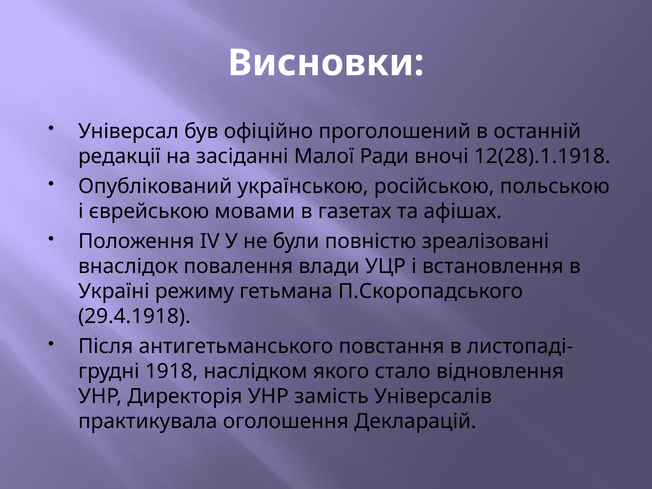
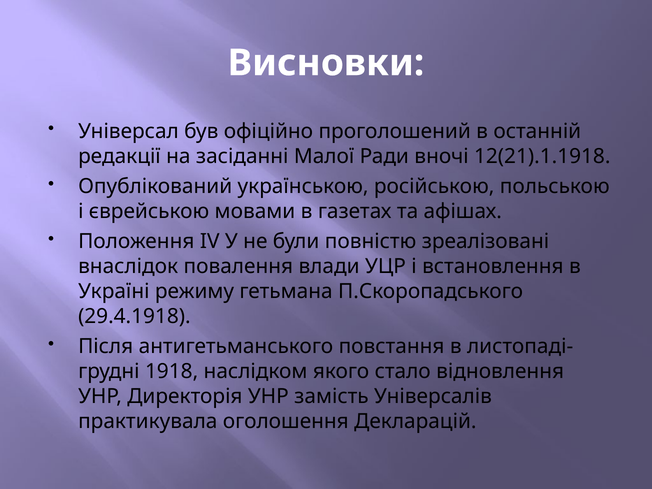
12(28).1.1918: 12(28).1.1918 -> 12(21).1.1918 (542, 156)
